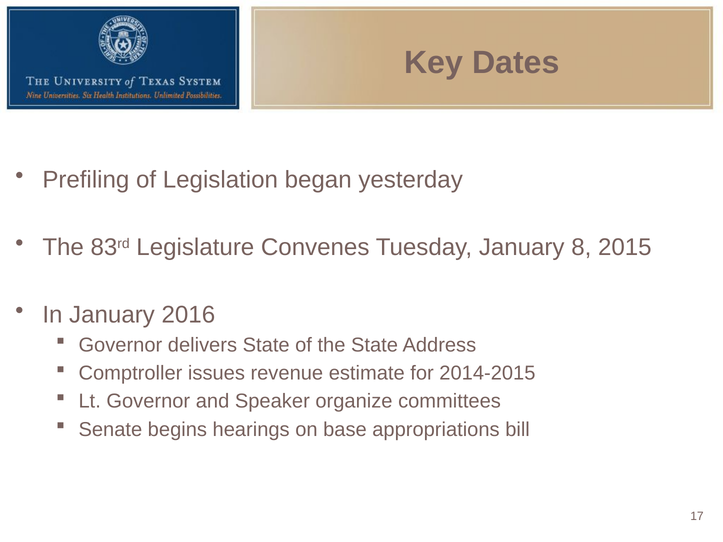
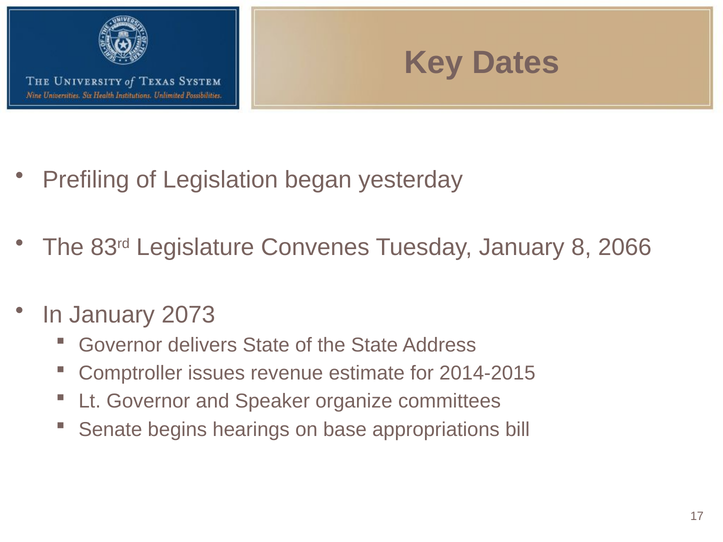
2015: 2015 -> 2066 (625, 247)
2016: 2016 -> 2073 (188, 315)
